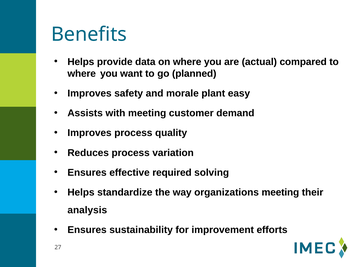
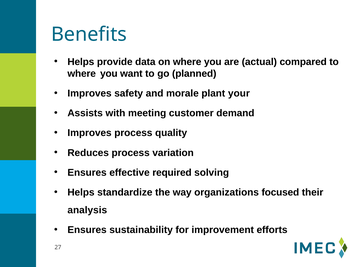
easy: easy -> your (239, 94)
organizations meeting: meeting -> focused (280, 193)
